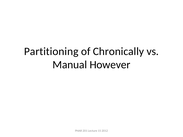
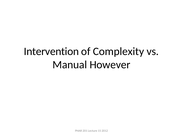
Partitioning: Partitioning -> Intervention (51, 51)
Chronically: Chronically -> Complexity (119, 51)
